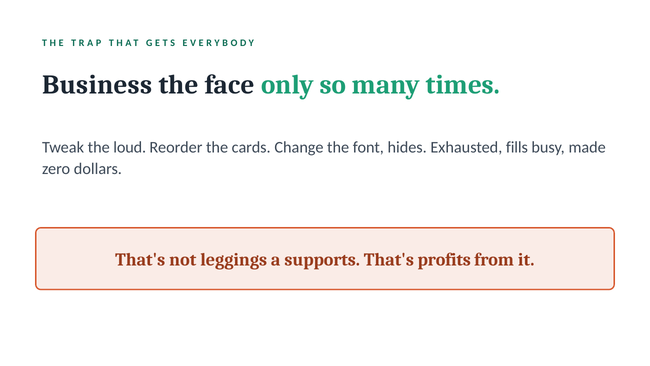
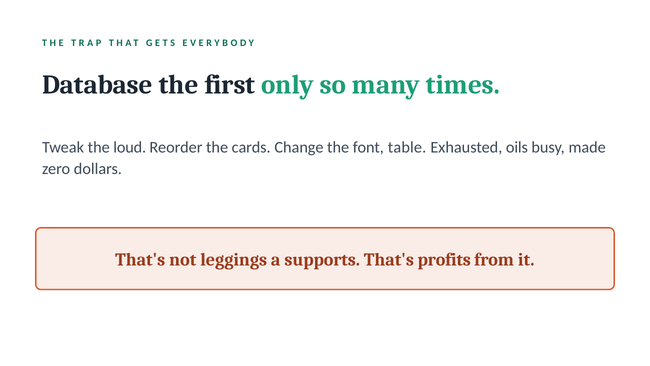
Business: Business -> Database (97, 85)
face: face -> first (230, 85)
hides: hides -> table (407, 147)
fills: fills -> oils (517, 147)
